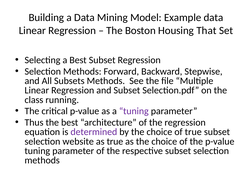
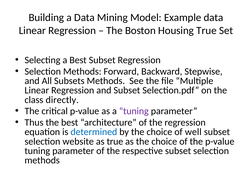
Housing That: That -> True (206, 31)
running: running -> directly (62, 100)
determined colour: purple -> blue (94, 132)
of true: true -> well (193, 132)
